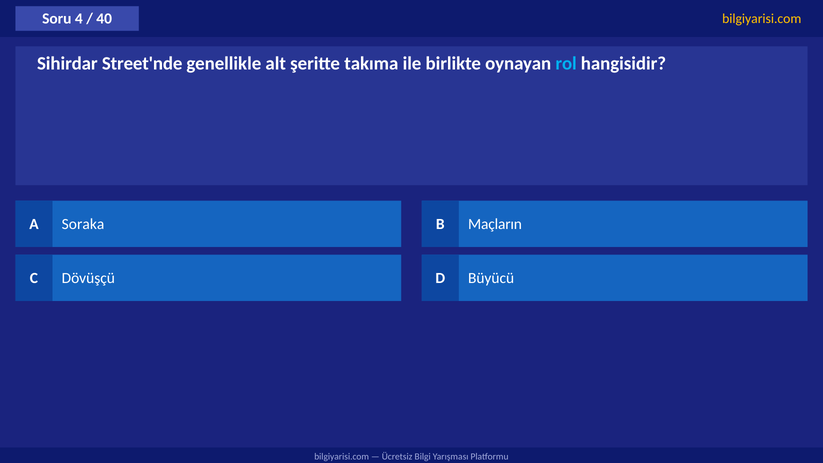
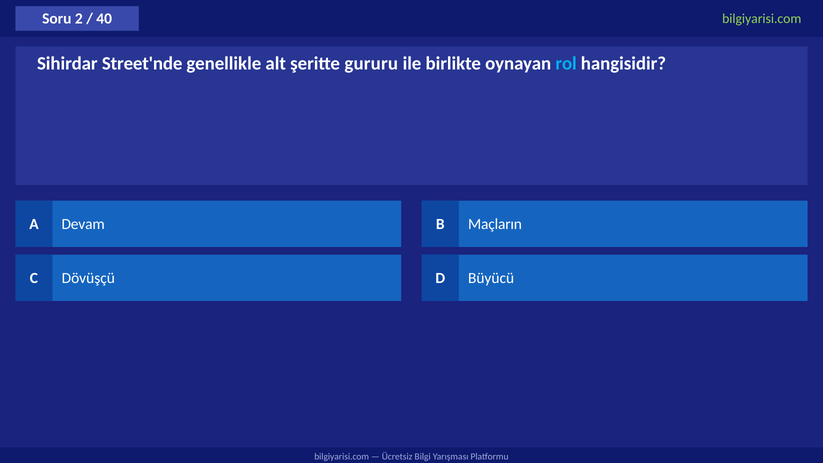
4: 4 -> 2 (79, 19)
bilgiyarisi.com colour: yellow -> light green (762, 19)
takıma: takıma -> gururu (371, 63)
Soraka: Soraka -> Devam (83, 224)
